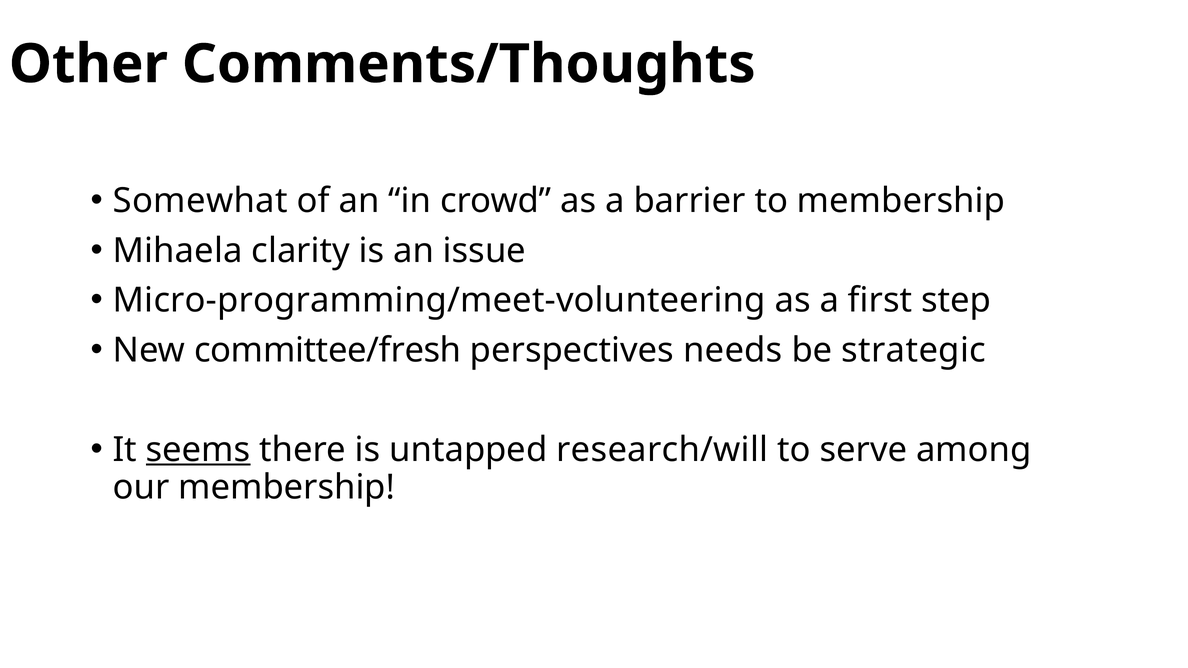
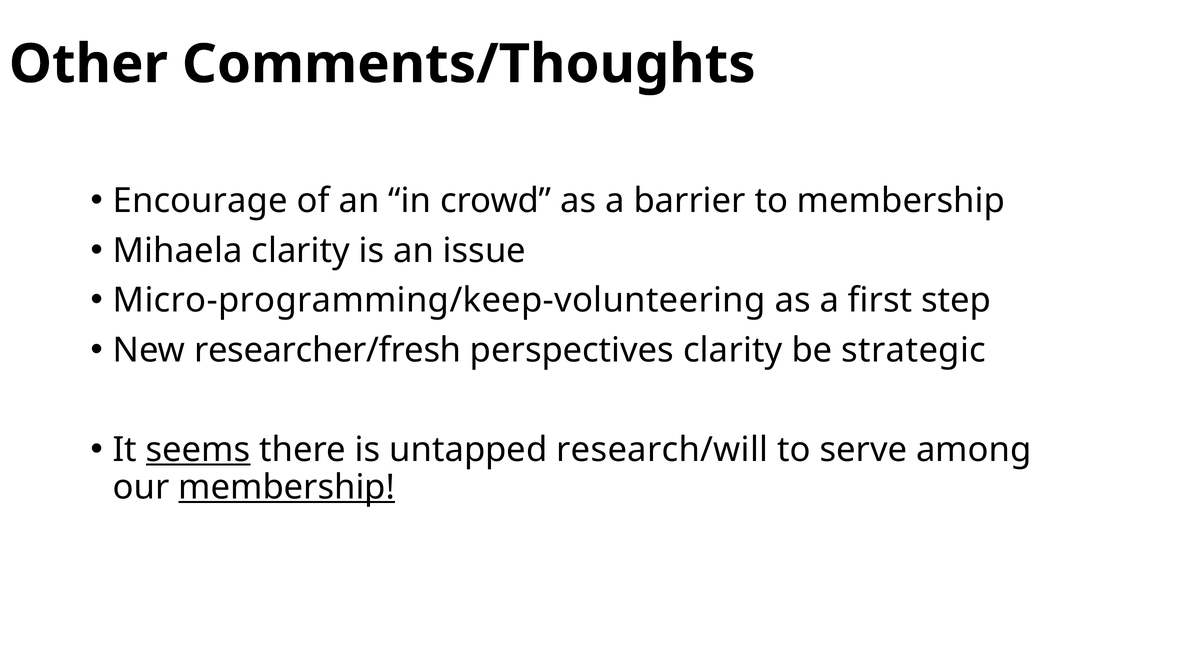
Somewhat: Somewhat -> Encourage (200, 201)
Micro-programming/meet-volunteering: Micro-programming/meet-volunteering -> Micro-programming/keep-volunteering (439, 300)
committee/fresh: committee/fresh -> researcher/fresh (328, 350)
perspectives needs: needs -> clarity (733, 350)
membership underline: none -> present (287, 487)
